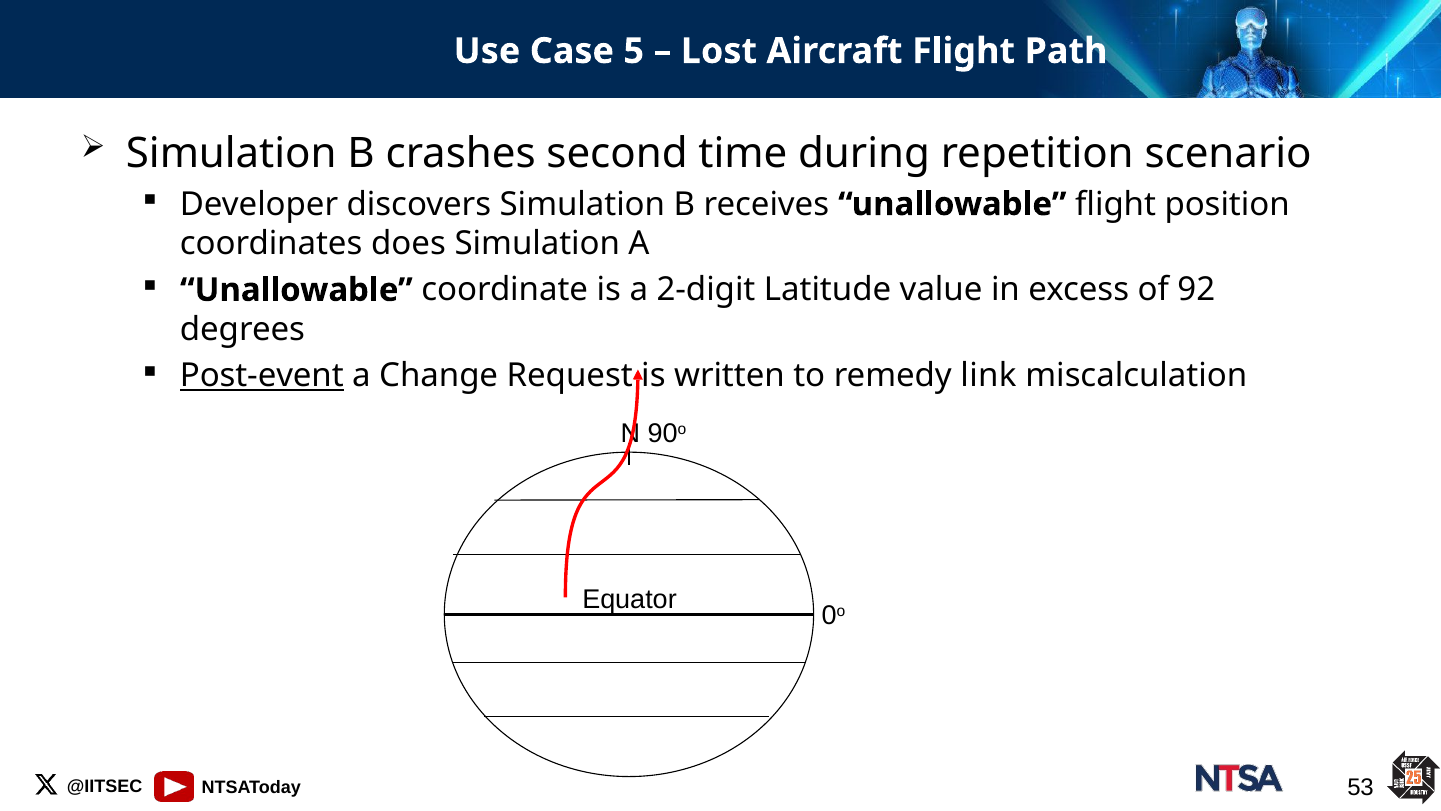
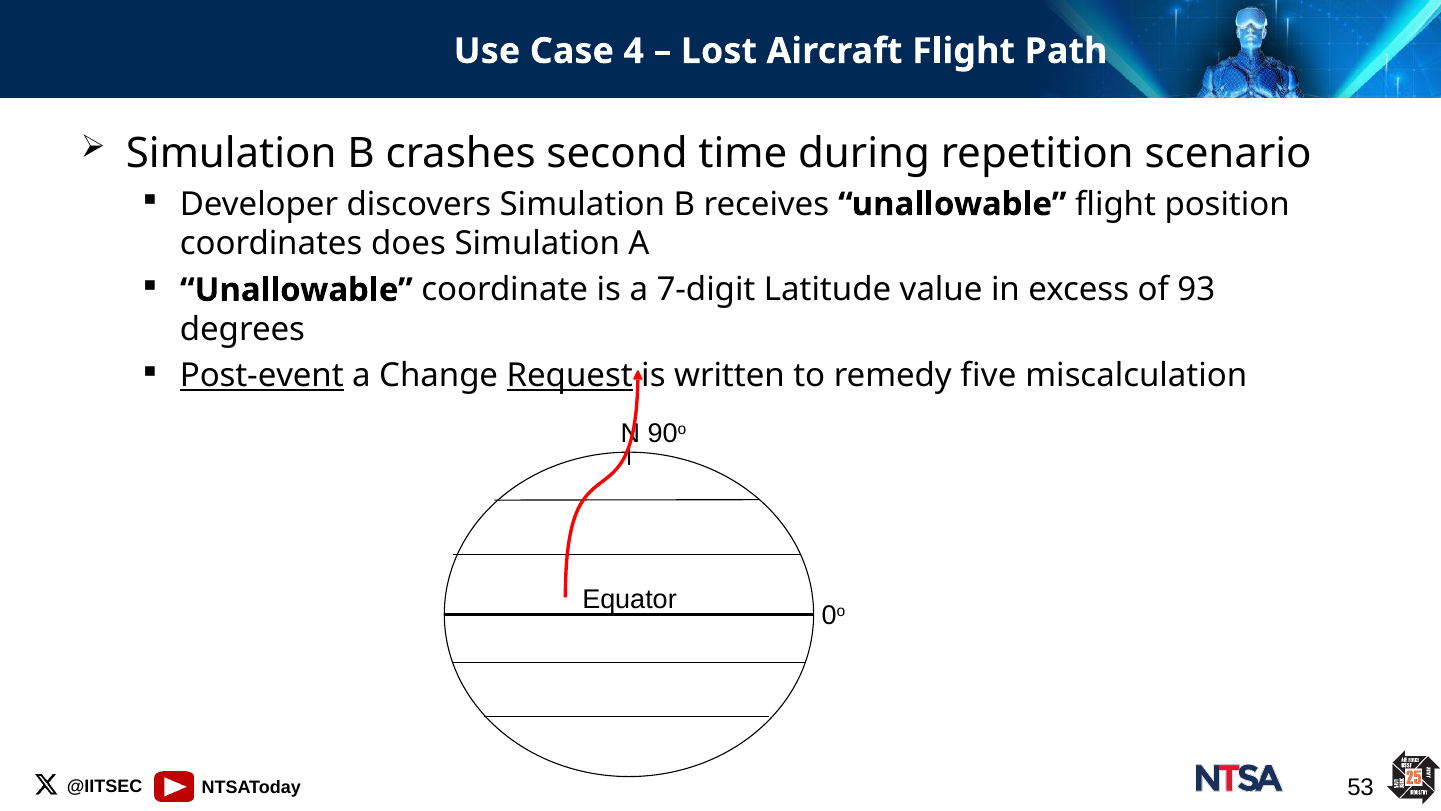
5: 5 -> 4 (634, 51)
2-digit: 2-digit -> 7-digit (706, 290)
92: 92 -> 93 (1196, 290)
Request underline: none -> present (570, 376)
link: link -> five (988, 376)
